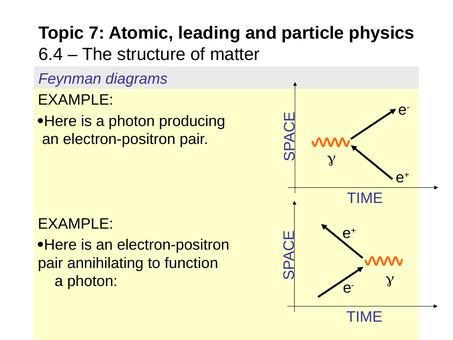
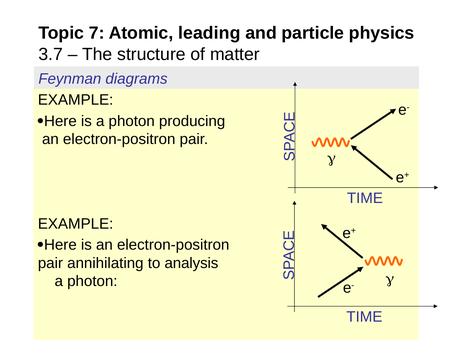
6.4: 6.4 -> 3.7 (51, 54)
function: function -> analysis (191, 263)
